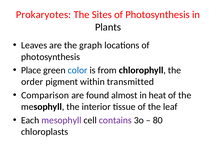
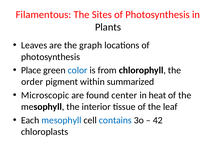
Prokaryotes: Prokaryotes -> Filamentous (44, 15)
transmitted: transmitted -> summarized (131, 82)
Comparison: Comparison -> Microscopic (45, 95)
almost: almost -> center (124, 95)
mesophyll colour: purple -> blue (61, 120)
contains colour: purple -> blue (115, 120)
80: 80 -> 42 (158, 120)
